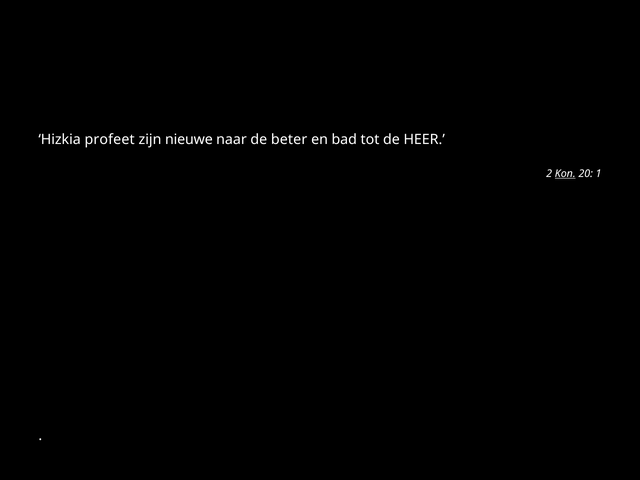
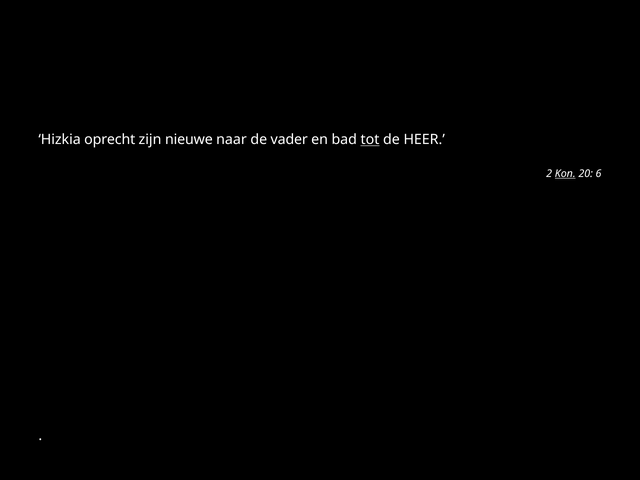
profeet: profeet -> oprecht (110, 140)
beter: beter -> vader (289, 140)
tot underline: none -> present (370, 140)
1: 1 -> 6 (599, 174)
